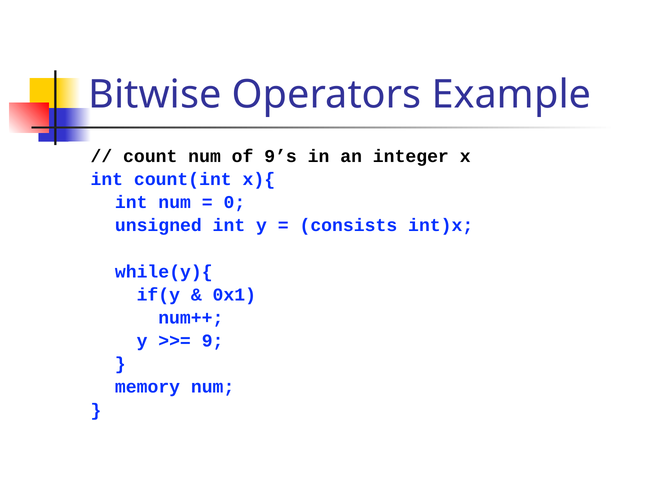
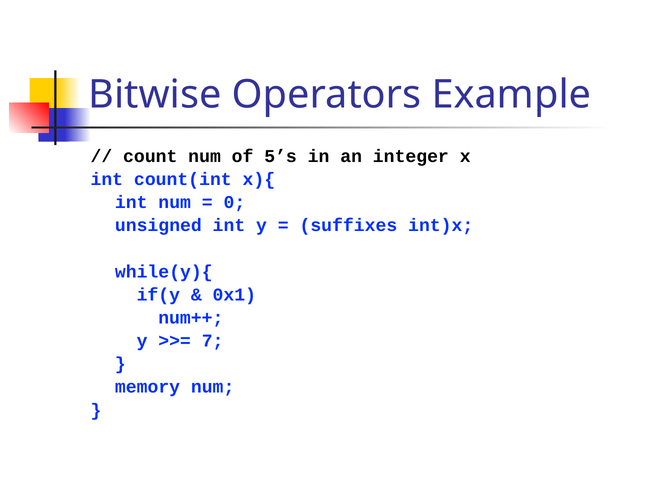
9’s: 9’s -> 5’s (281, 156)
consists: consists -> suffixes (348, 226)
9: 9 -> 7 (213, 341)
